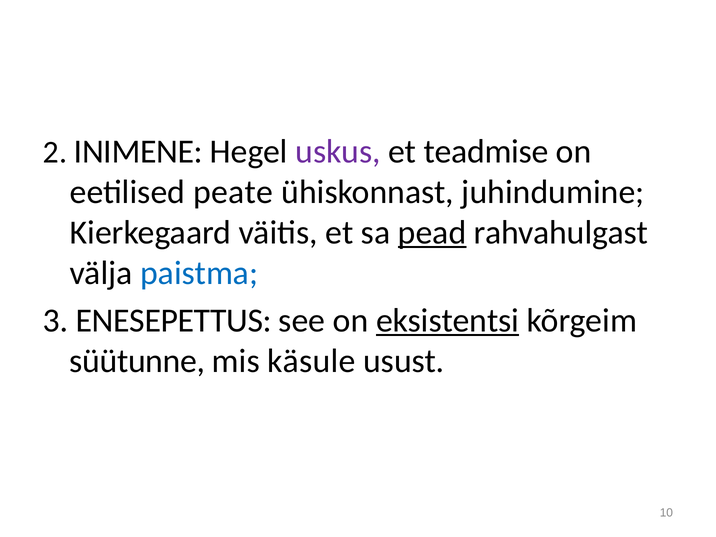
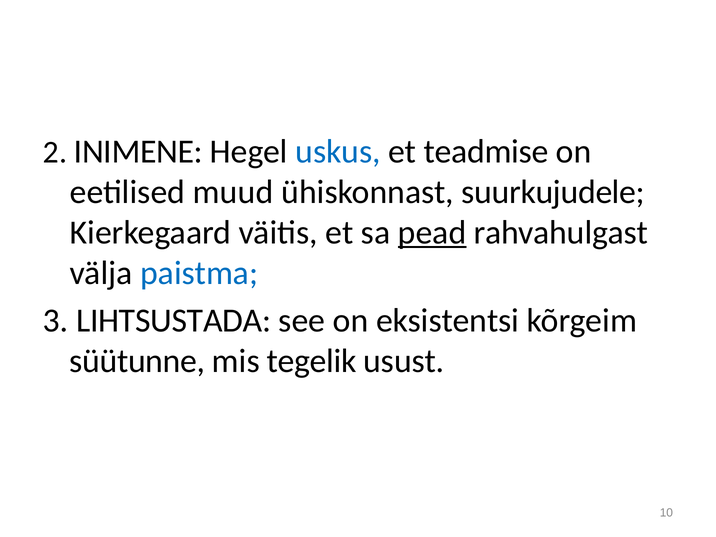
uskus colour: purple -> blue (338, 152)
peate: peate -> muud (233, 192)
juhindumine: juhindumine -> suurkujudele (553, 192)
ENESEPETTUS: ENESEPETTUS -> LIHTSUSTADA (174, 321)
eksistentsi underline: present -> none (448, 321)
käsule: käsule -> tegelik (312, 361)
